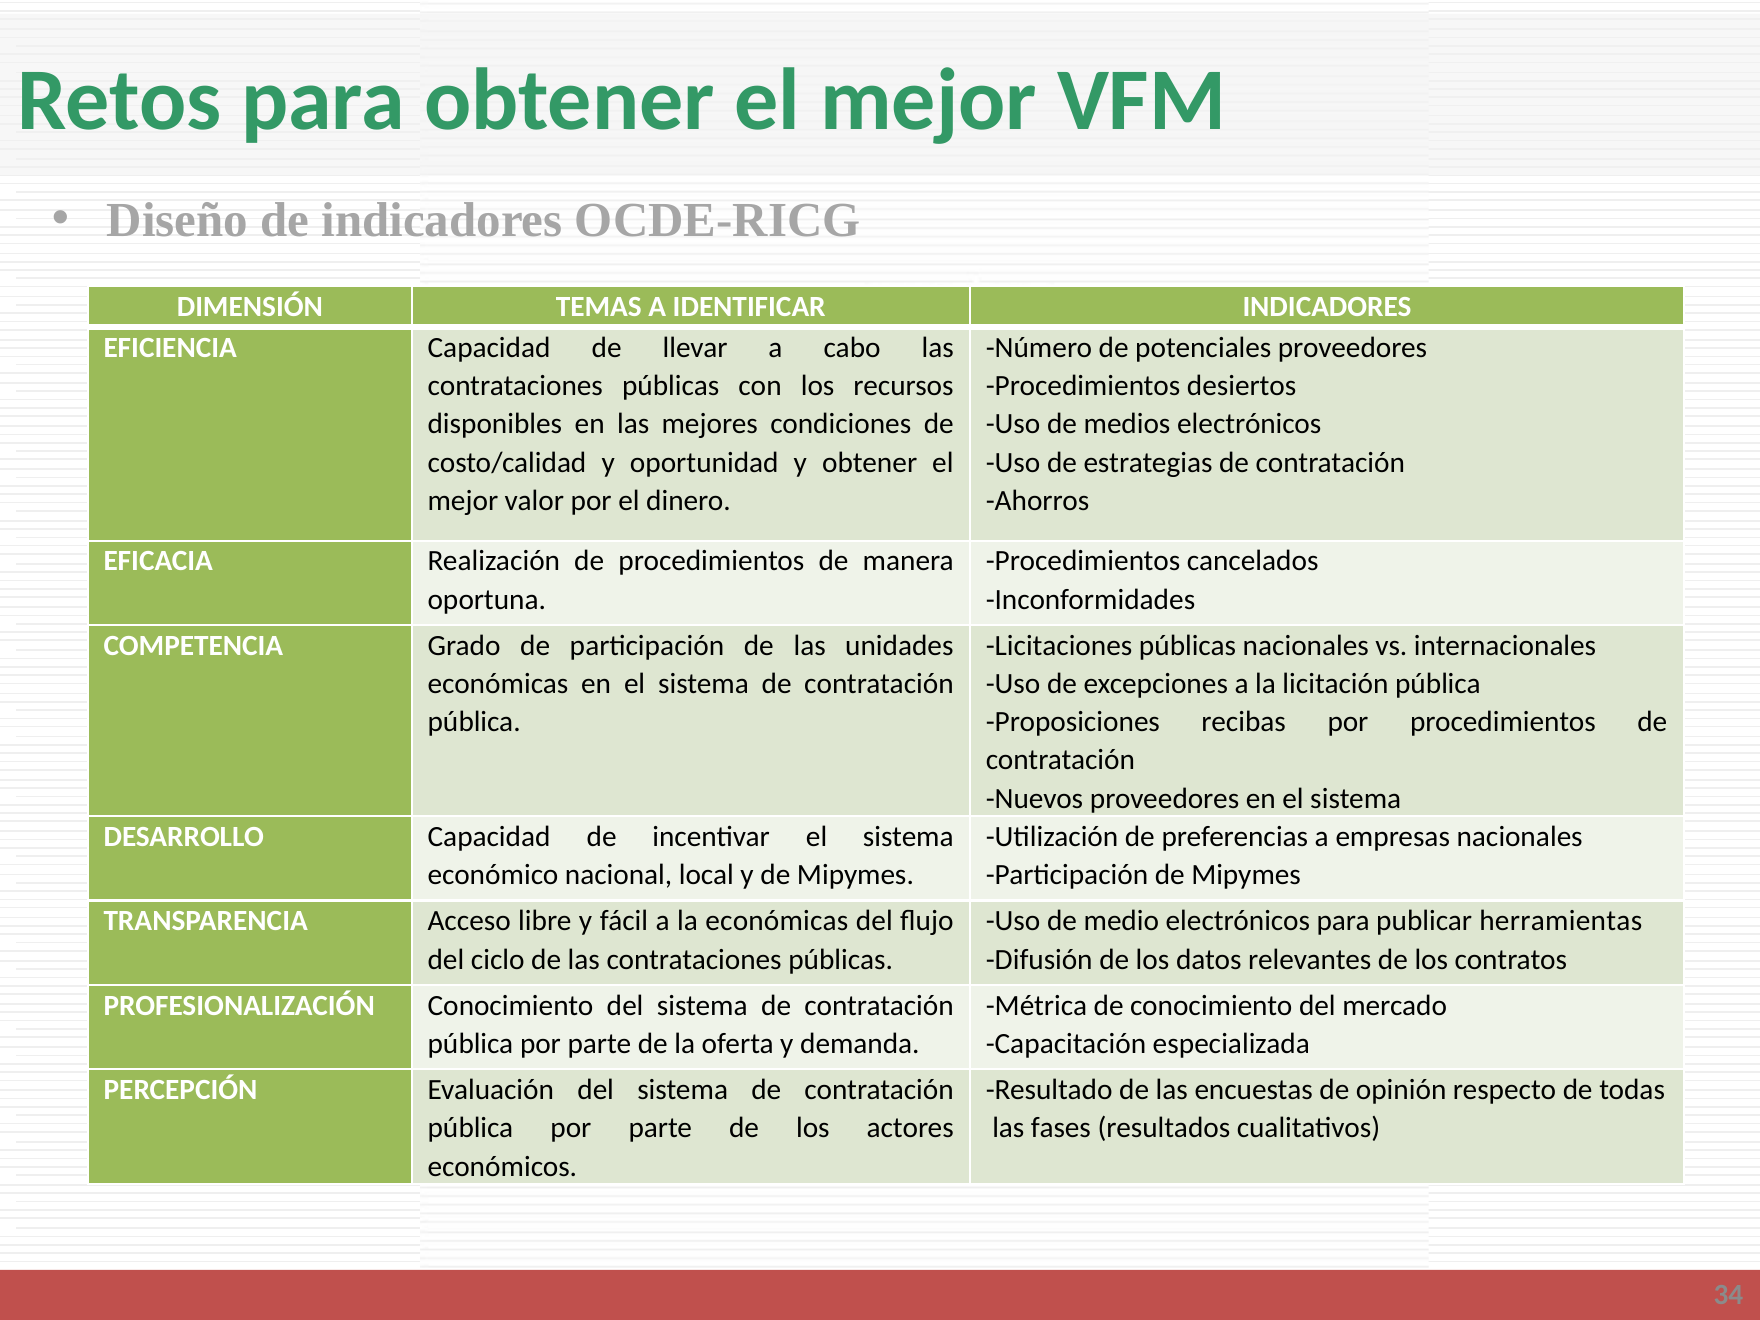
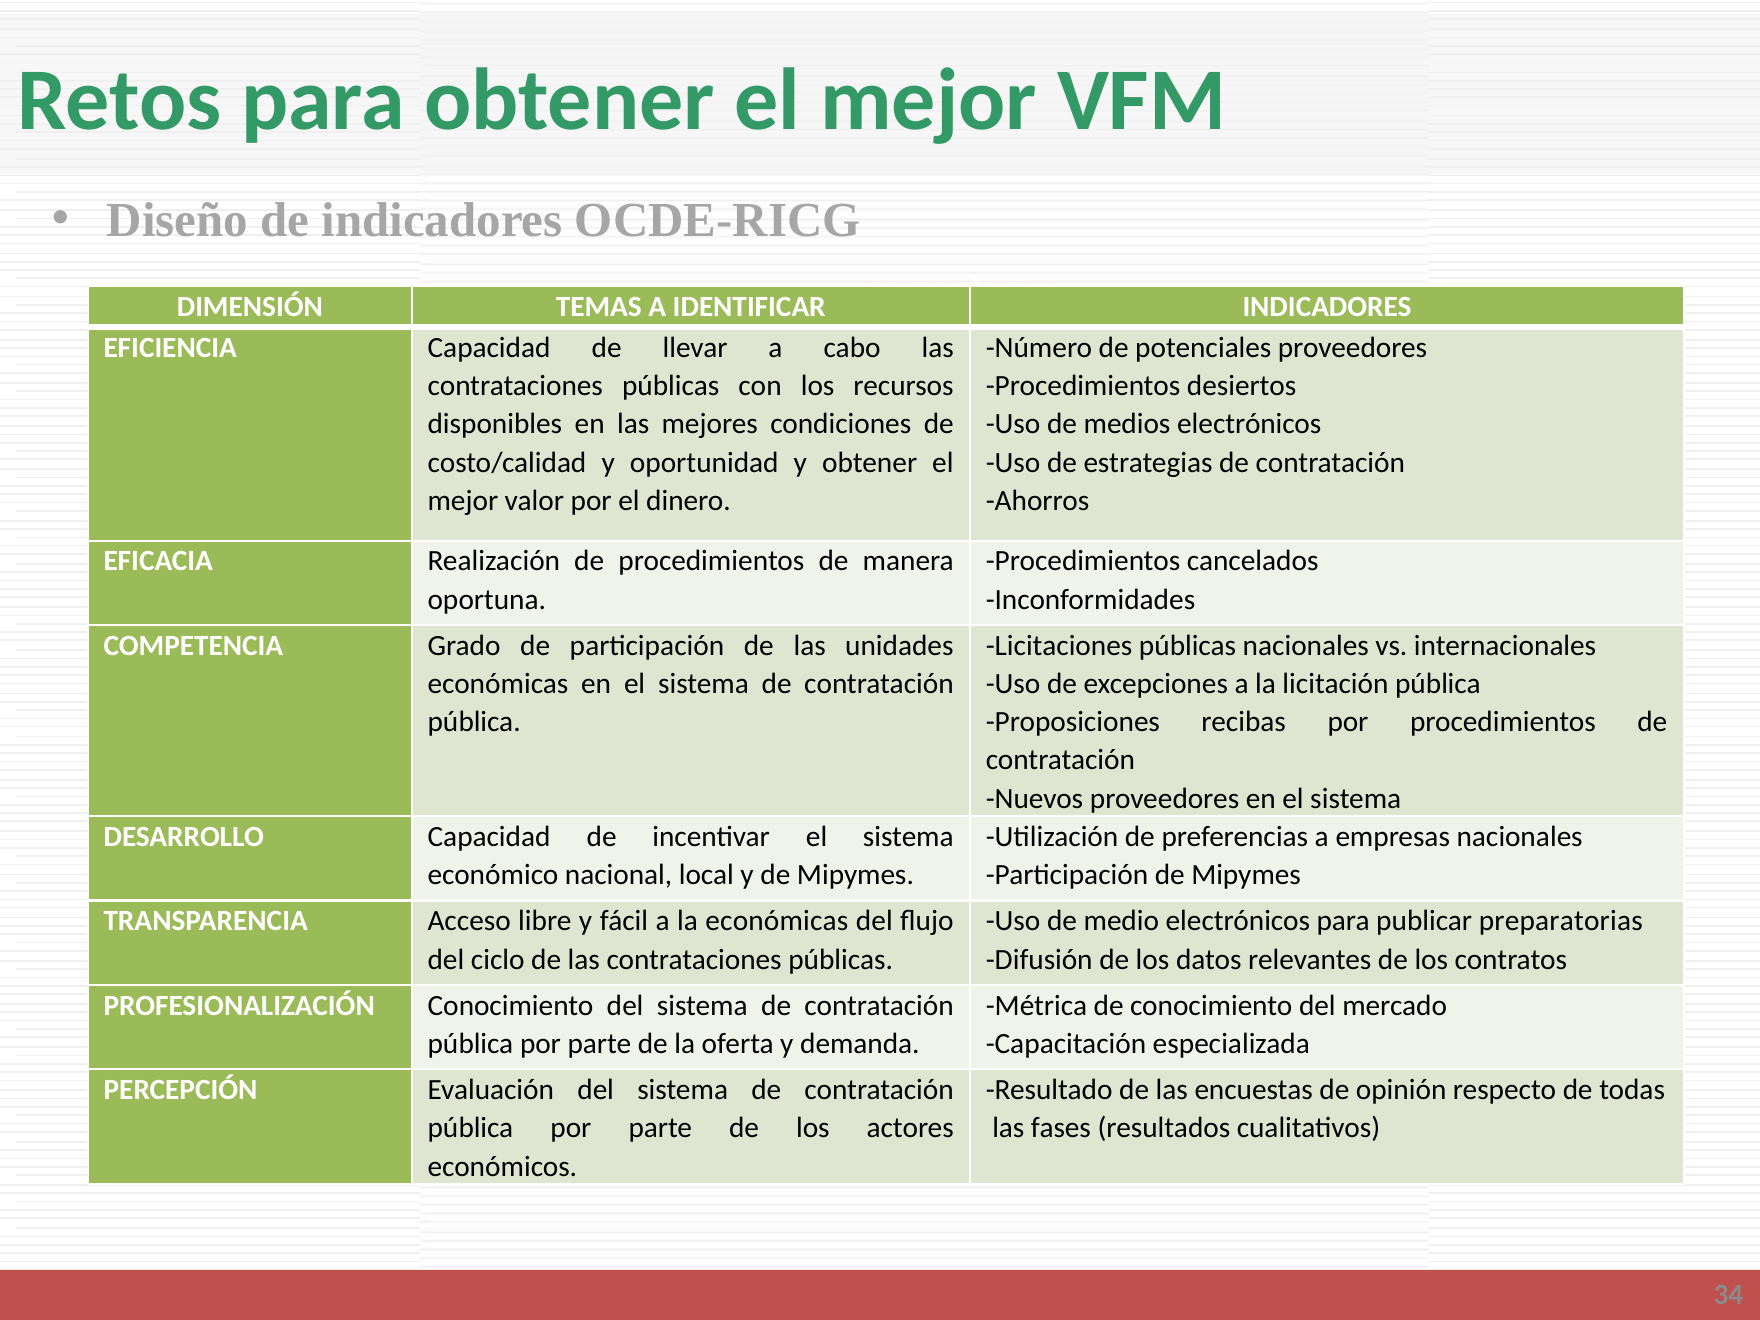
herramientas: herramientas -> preparatorias (1561, 921)
